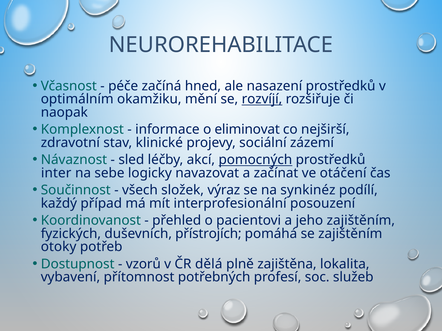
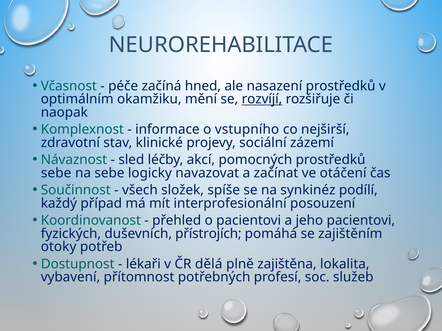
eliminovat: eliminovat -> vstupního (247, 130)
pomocných underline: present -> none (255, 160)
inter: inter -> sebe (56, 173)
výraz: výraz -> spíše (224, 190)
jeho zajištěním: zajištěním -> pacientovi (361, 221)
vzorů: vzorů -> lékaři (143, 264)
